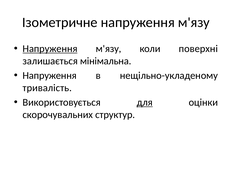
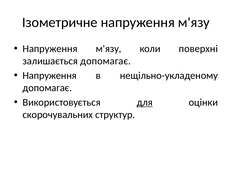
Напруження underline: present -> none (50, 49)
залишається мінімальна: мінімальна -> допомагає (106, 61)
тривалість: тривалість -> допомагає (47, 88)
